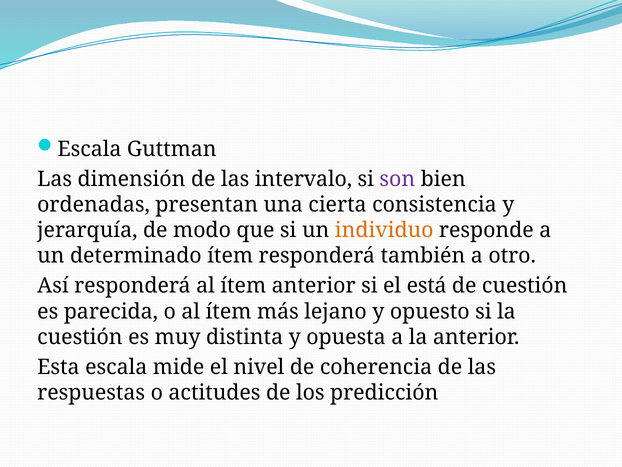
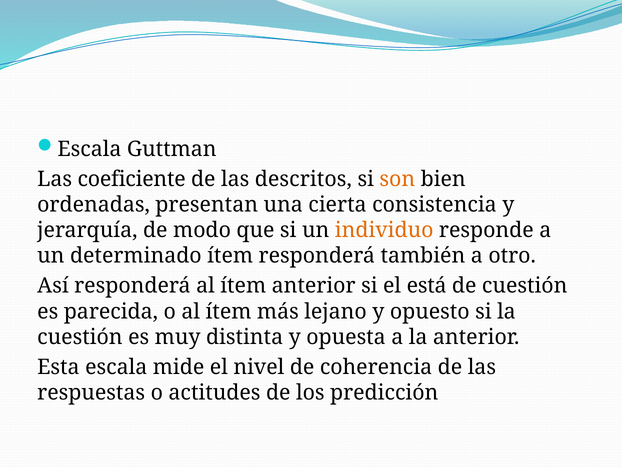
dimensión: dimensión -> coeficiente (132, 179)
intervalo: intervalo -> descritos (303, 179)
son colour: purple -> orange (397, 179)
